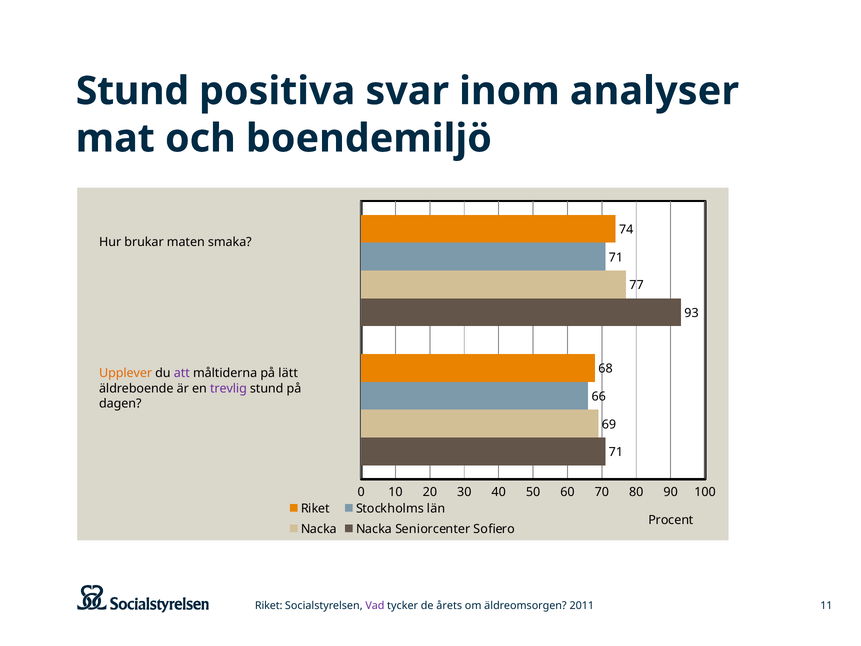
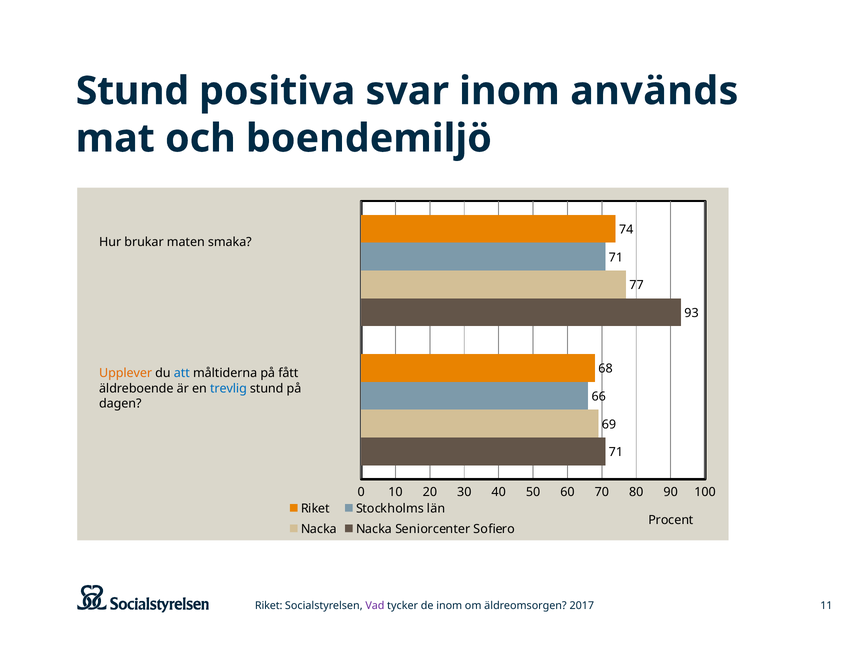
analyser: analyser -> används (654, 91)
att colour: purple -> blue (182, 373)
lätt: lätt -> fått (288, 373)
trevlig colour: purple -> blue (228, 388)
de årets: årets -> inom (449, 605)
2011: 2011 -> 2017 (582, 605)
